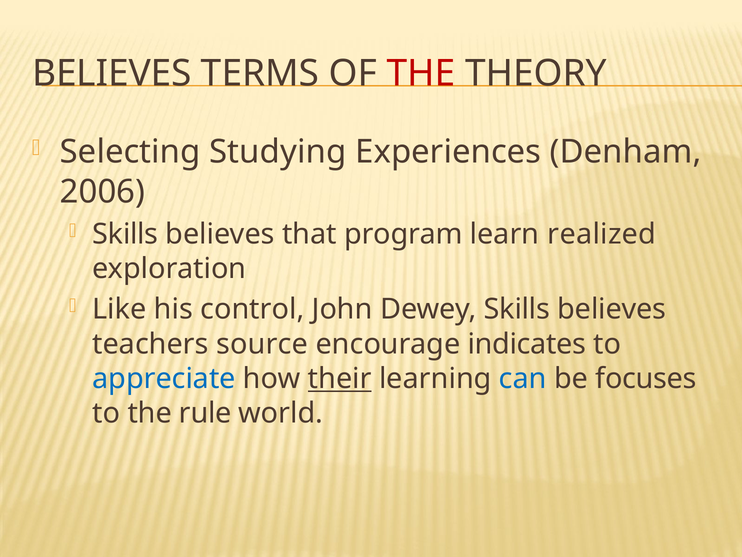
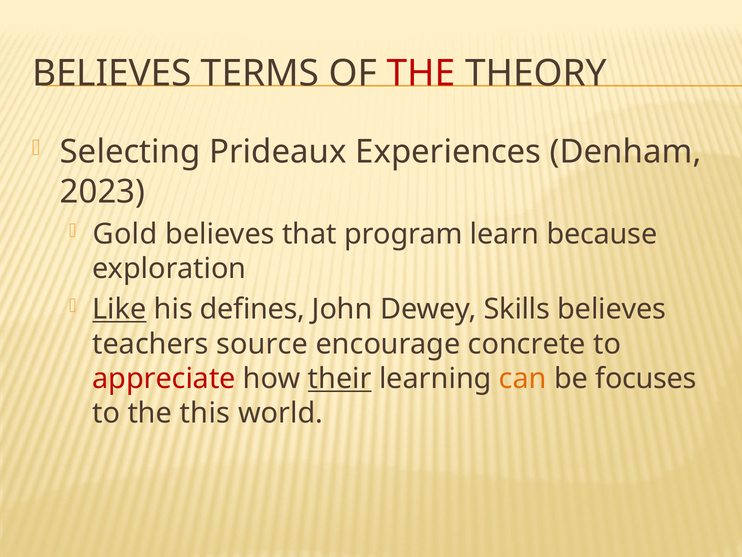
Studying: Studying -> Prideaux (278, 152)
2006: 2006 -> 2023 (103, 191)
Skills: Skills -> Gold (125, 234)
realized: realized -> because (602, 234)
Like underline: none -> present (119, 309)
control: control -> defines (252, 309)
indicates: indicates -> concrete (527, 344)
appreciate colour: blue -> red (164, 378)
can colour: blue -> orange (523, 378)
rule: rule -> this (205, 413)
